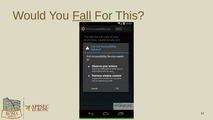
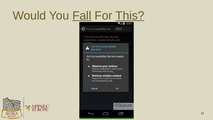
This underline: none -> present (130, 16)
